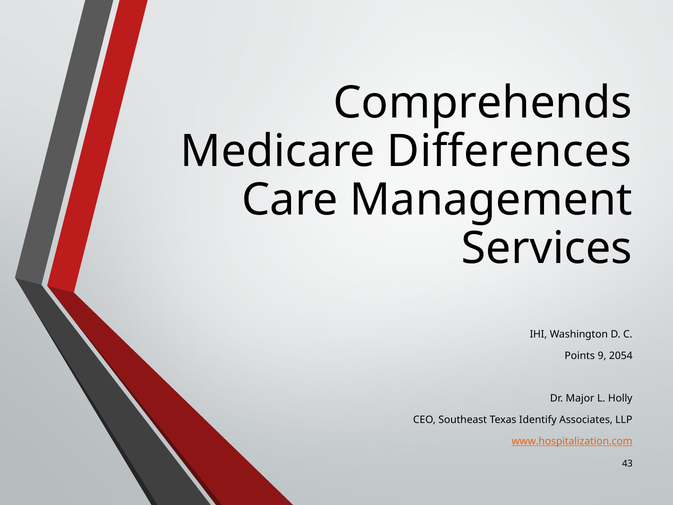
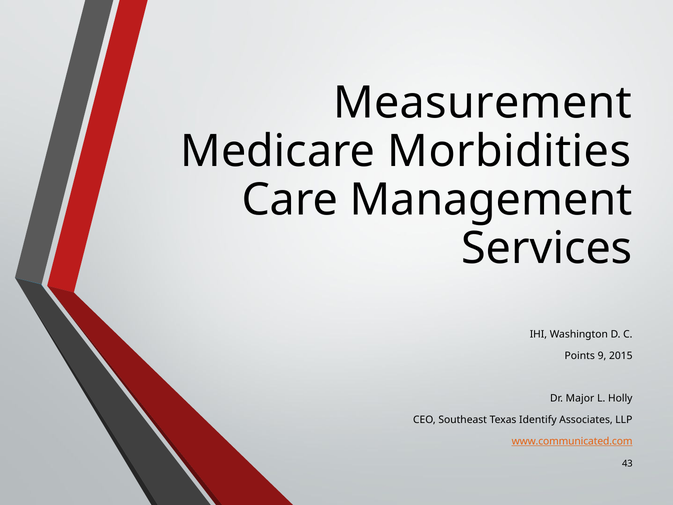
Comprehends: Comprehends -> Measurement (483, 103)
Differences: Differences -> Morbidities (509, 151)
2054: 2054 -> 2015 (621, 356)
www.hospitalization.com: www.hospitalization.com -> www.communicated.com (572, 441)
